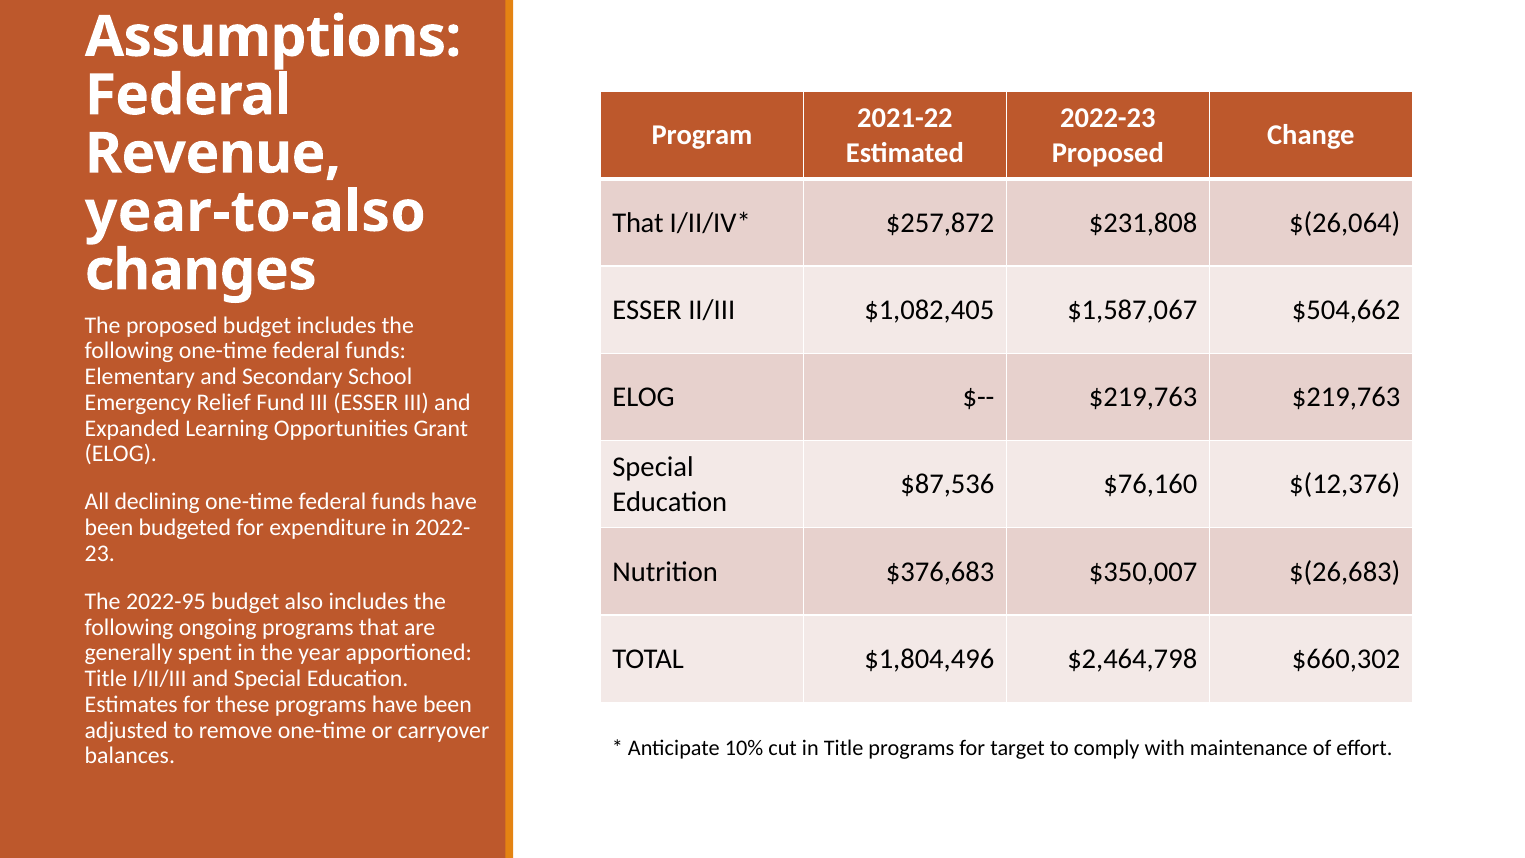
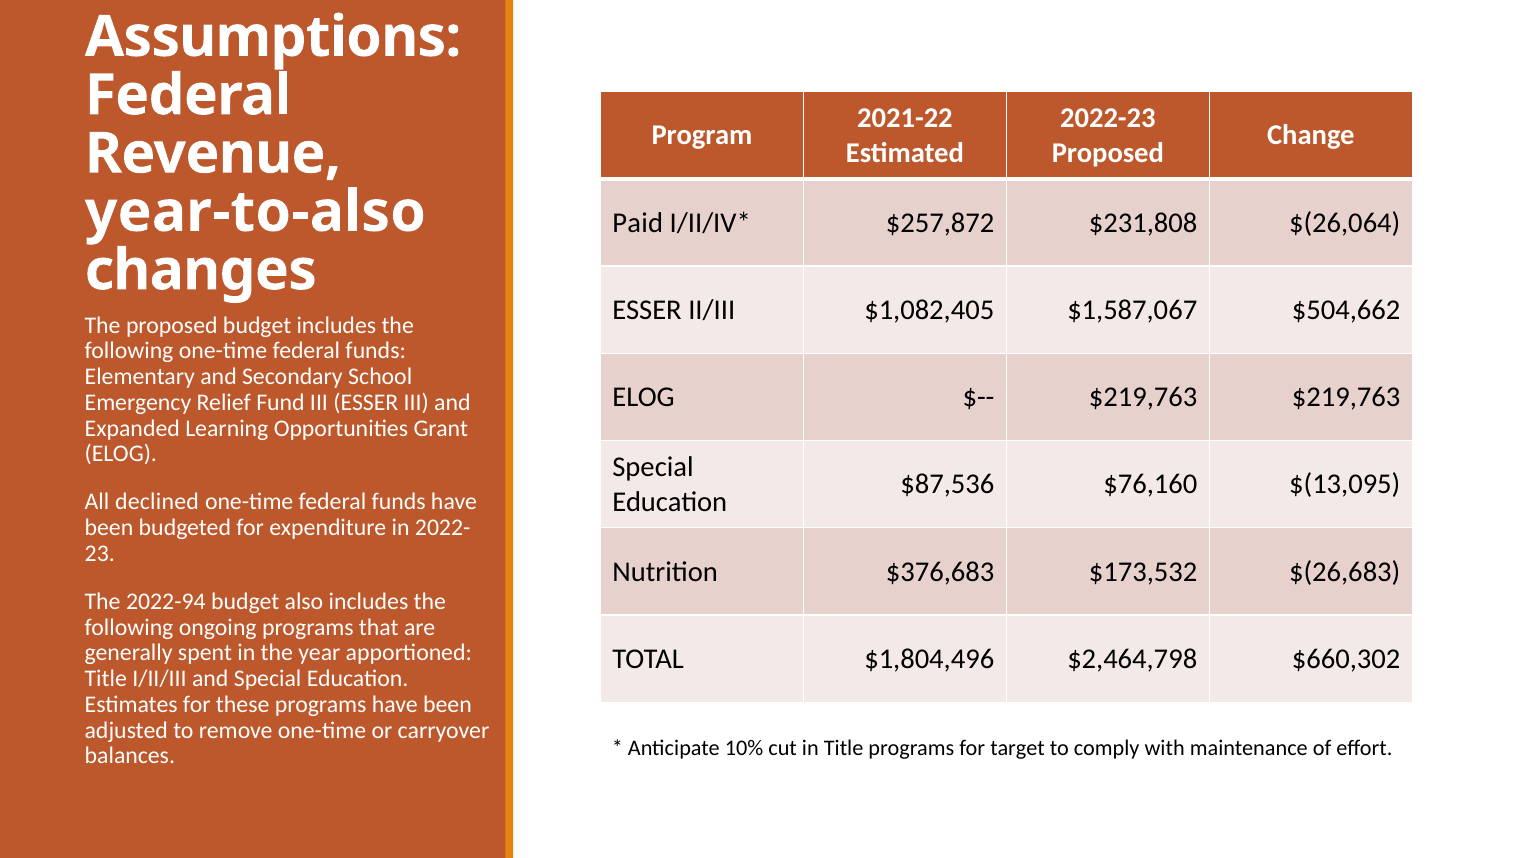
That: That -> Paid (638, 223)
$(12,376: $(12,376 -> $(13,095 (1345, 484)
declining: declining -> declined (157, 502)
$350,007: $350,007 -> $173,532 (1143, 572)
2022-95: 2022-95 -> 2022-94 (166, 601)
